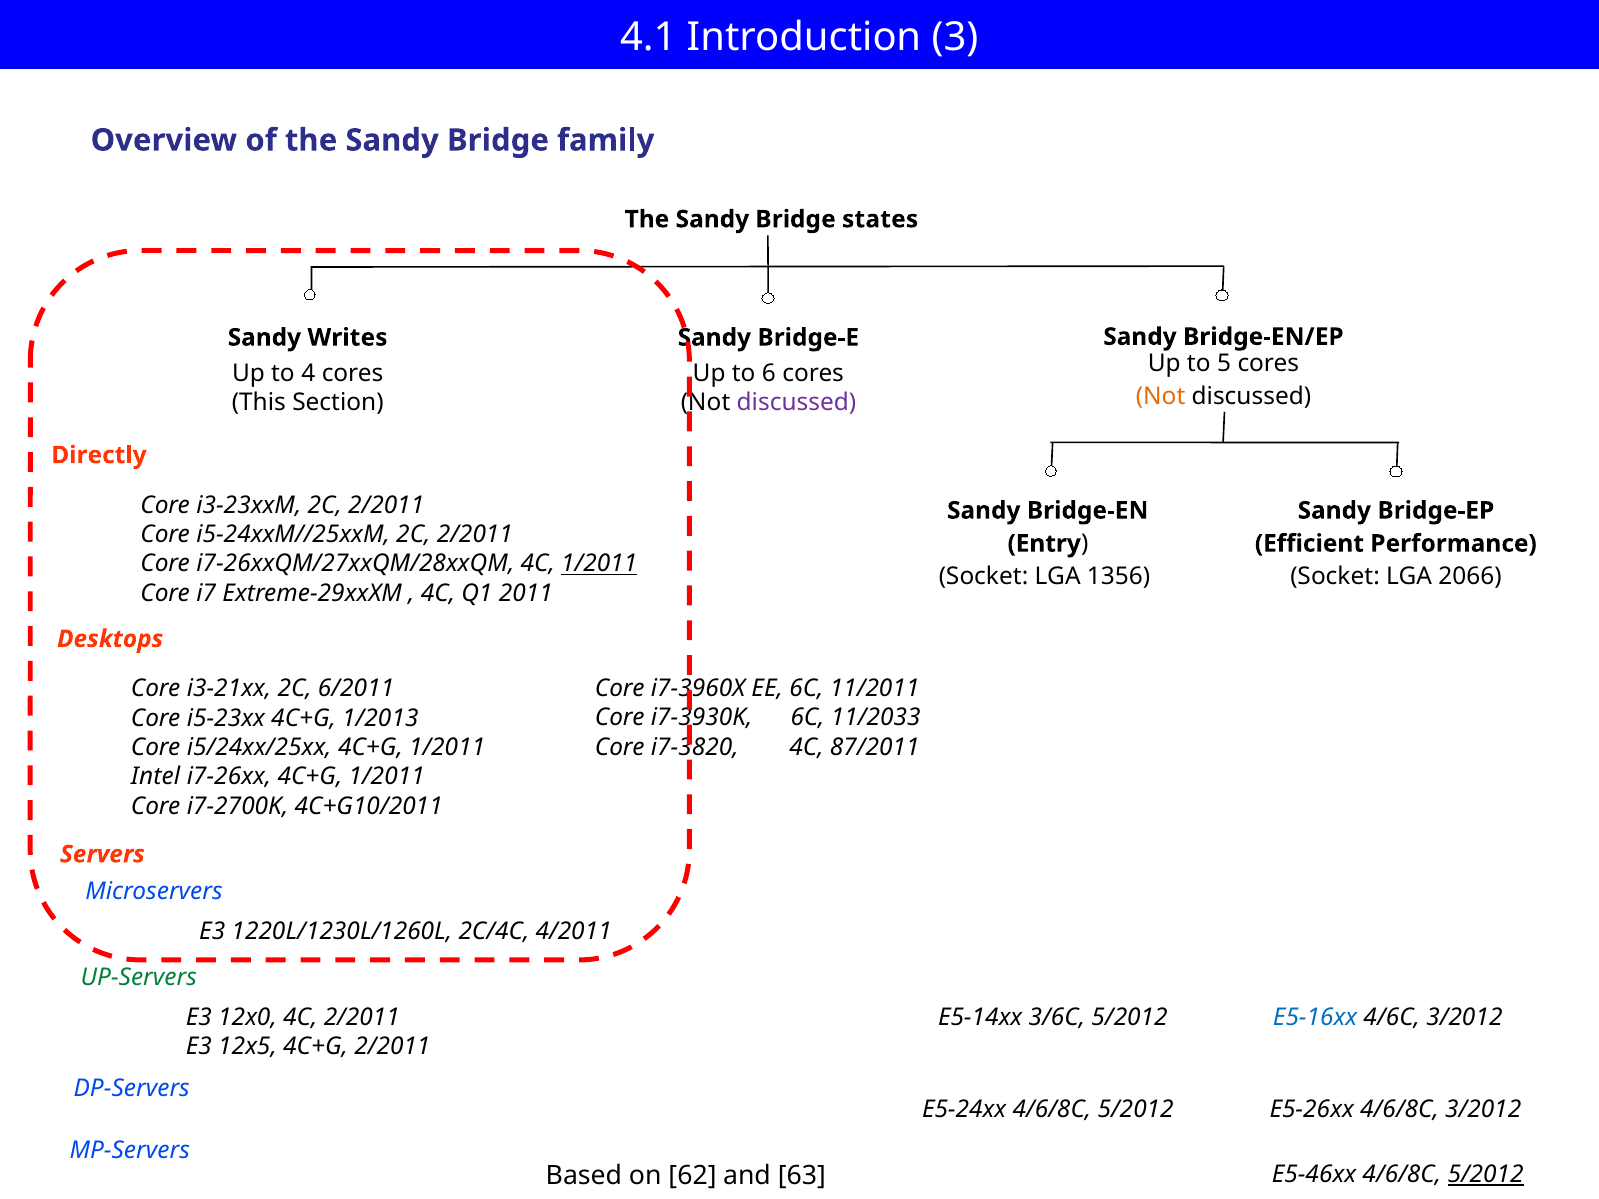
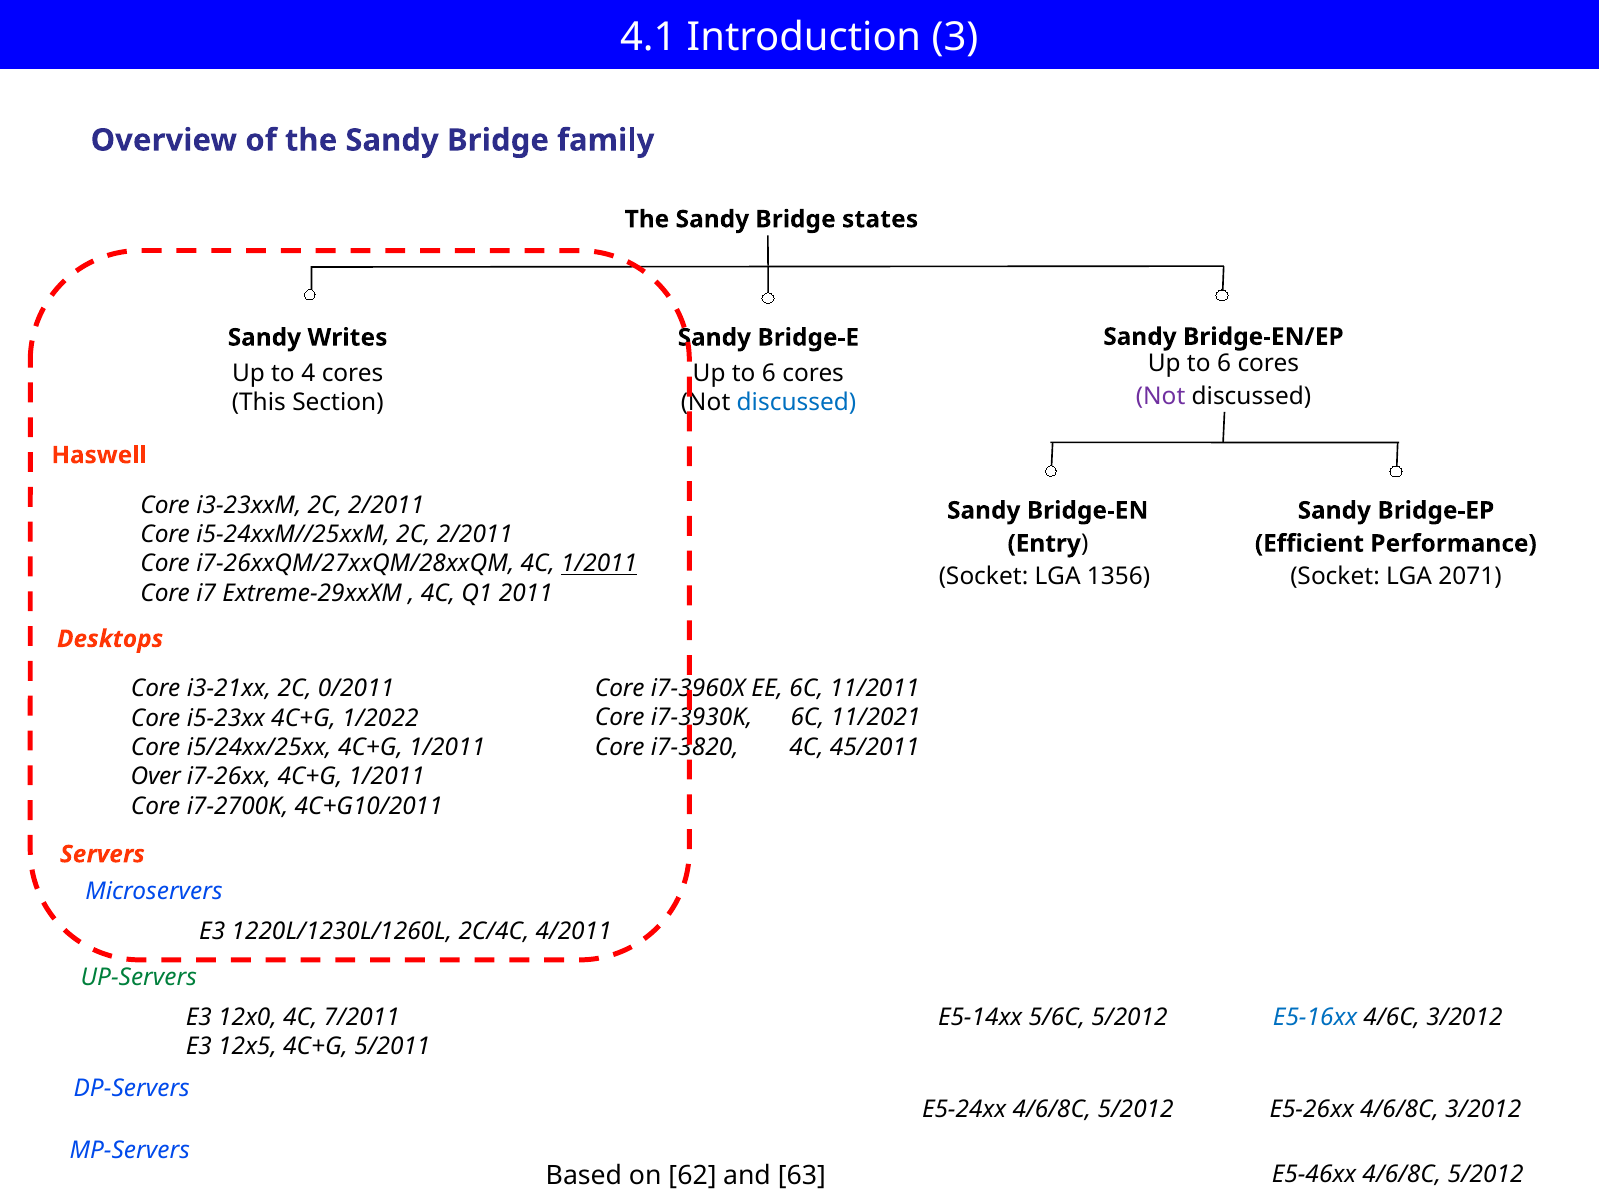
5: 5 -> 6 (1224, 363)
Not colour: orange -> purple (1161, 396)
discussed colour: purple -> blue (796, 403)
Directly: Directly -> Haswell (99, 455)
2066: 2066 -> 2071 (1470, 577)
6/2011: 6/2011 -> 0/2011 (356, 689)
11/2033: 11/2033 -> 11/2021 (876, 718)
1/2013: 1/2013 -> 1/2022 (380, 718)
87/2011: 87/2011 -> 45/2011 (875, 747)
Intel: Intel -> Over (156, 777)
4C 2/2011: 2/2011 -> 7/2011 (362, 1017)
3/6C: 3/6C -> 5/6C (1057, 1018)
4C+G 2/2011: 2/2011 -> 5/2011 (392, 1047)
5/2012 underline: present -> none (1486, 1175)
